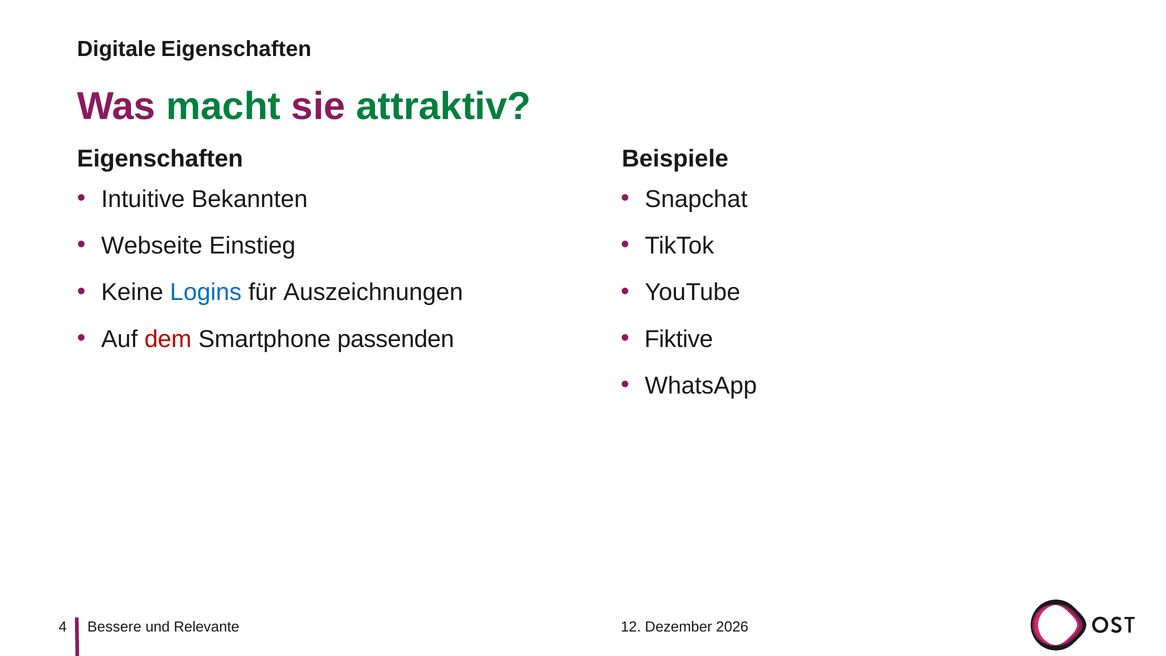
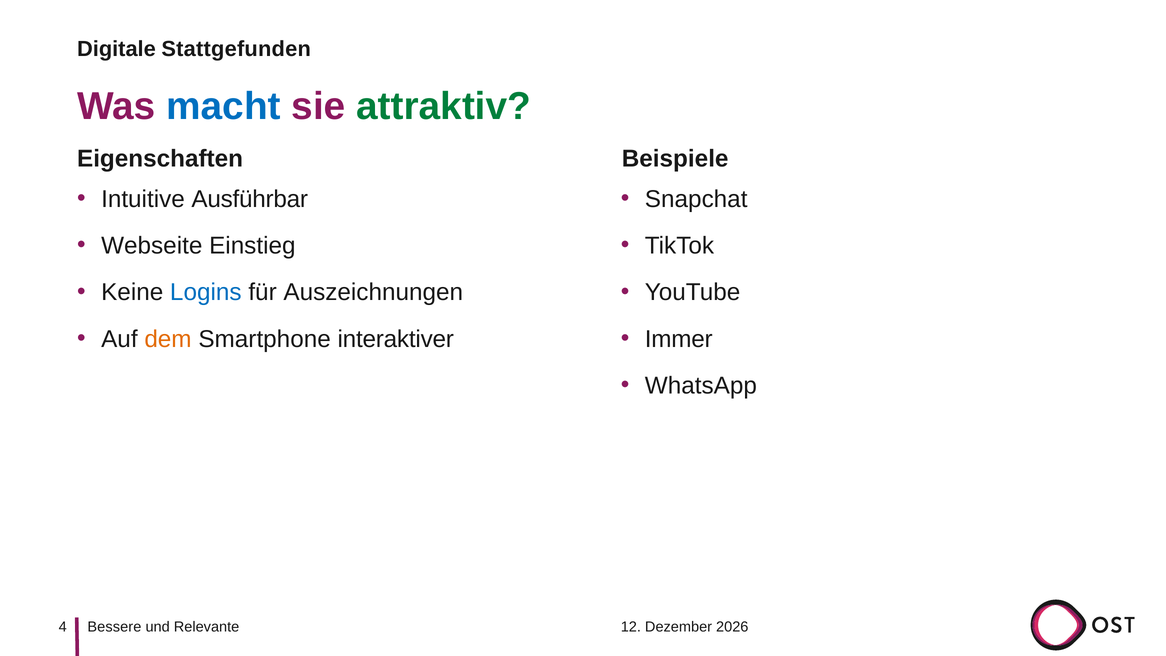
Digitale Eigenschaften: Eigenschaften -> Stattgefunden (236, 49)
macht colour: green -> blue (224, 106)
Bekannten: Bekannten -> Ausführbar (250, 199)
dem colour: red -> orange (168, 339)
passenden: passenden -> interaktiver (396, 339)
Fiktive: Fiktive -> Immer (679, 339)
